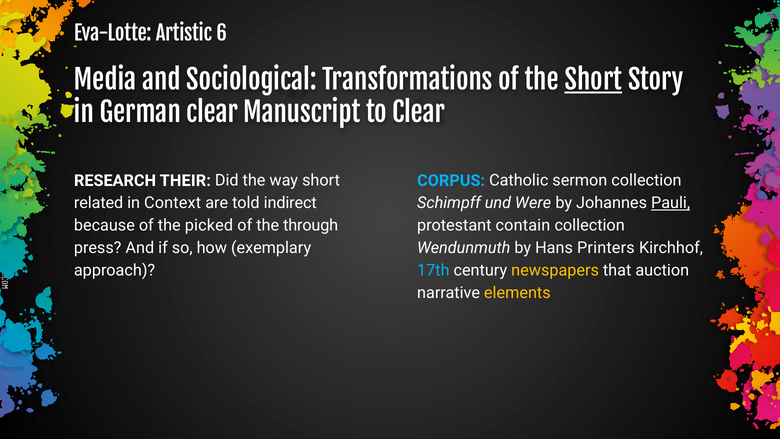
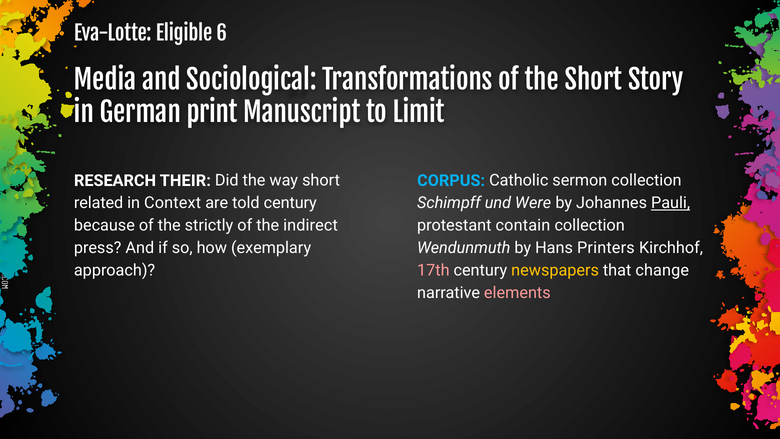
Artistic: Artistic -> Eligible (184, 34)
Short underline: present -> none (593, 81)
German clear: clear -> print (212, 113)
to Clear: Clear -> Limit (419, 113)
told indirect: indirect -> century (290, 203)
picked: picked -> strictly (209, 225)
through: through -> indirect (310, 225)
17th colour: light blue -> pink (433, 270)
auction: auction -> change (662, 270)
elements colour: yellow -> pink (517, 293)
